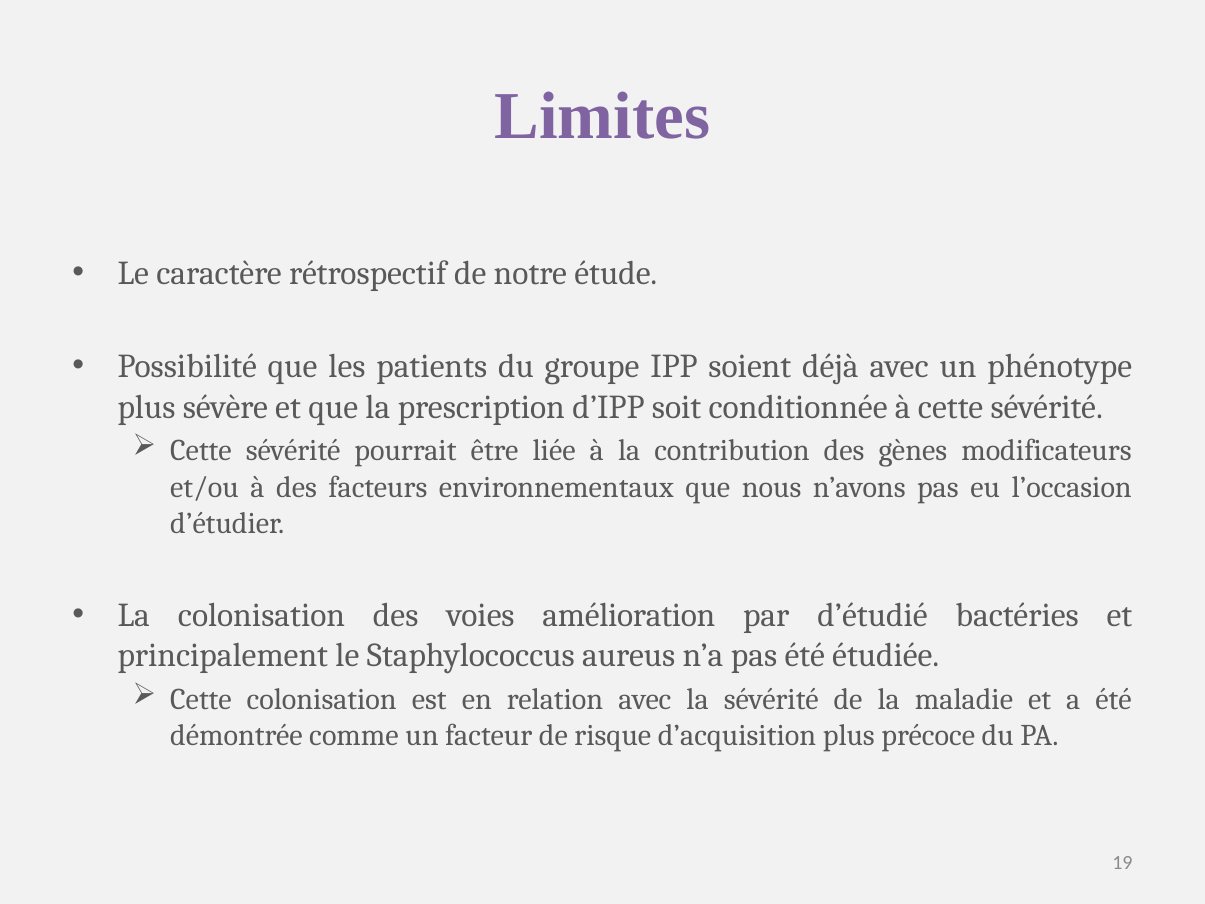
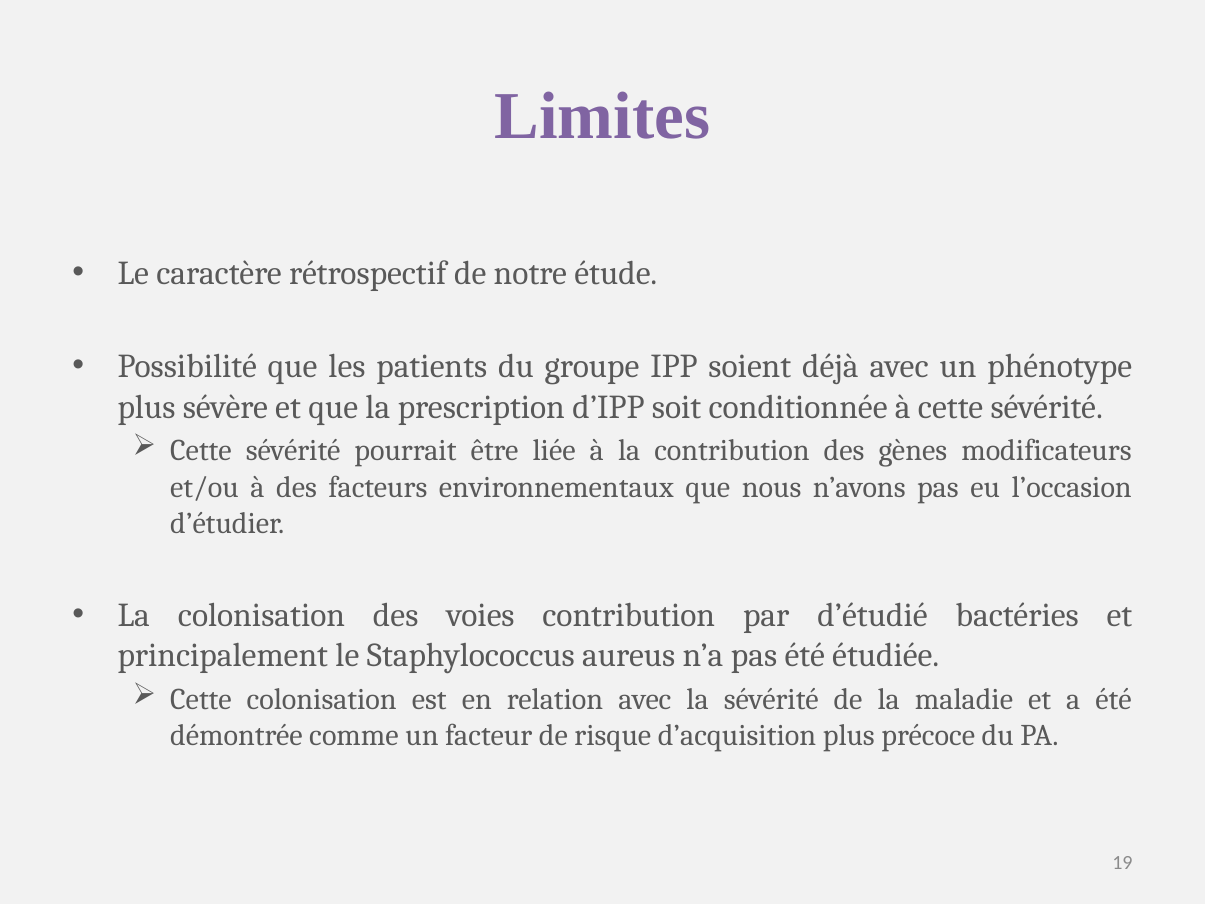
voies amélioration: amélioration -> contribution (629, 615)
